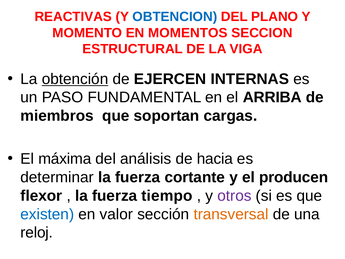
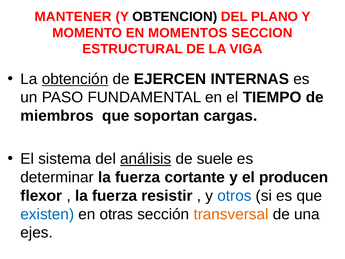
REACTIVAS: REACTIVAS -> MANTENER (73, 17)
OBTENCION colour: blue -> black (175, 17)
ARRIBA: ARRIBA -> TIEMPO (272, 97)
máxima: máxima -> sistema (65, 159)
análisis underline: none -> present (146, 159)
hacia: hacia -> suele (215, 159)
tiempo: tiempo -> resistir (167, 196)
otros colour: purple -> blue (234, 196)
valor: valor -> otras (116, 214)
reloj: reloj -> ejes (37, 232)
